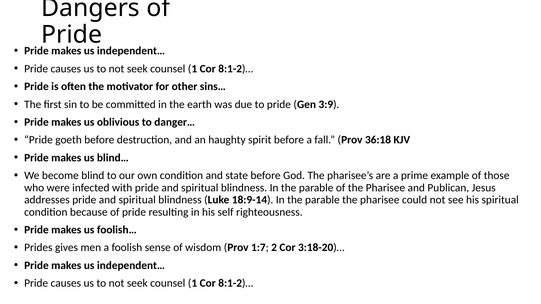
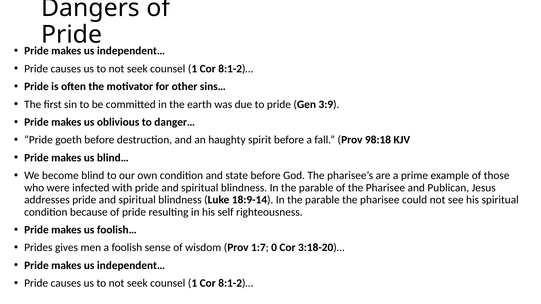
36:18: 36:18 -> 98:18 (378, 140)
2: 2 -> 0 (274, 248)
